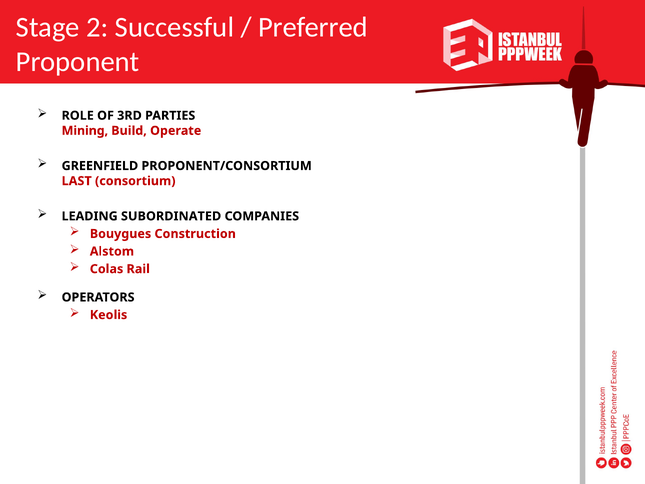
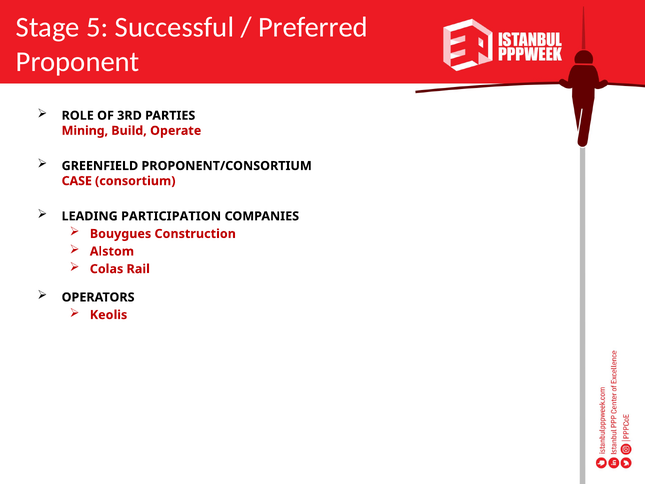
2: 2 -> 5 (97, 27)
LAST: LAST -> CASE (77, 181)
SUBORDINATED: SUBORDINATED -> PARTICIPATION (171, 216)
